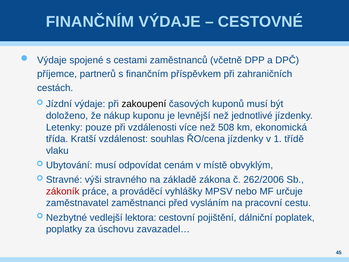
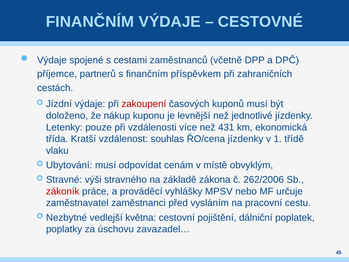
zakoupení colour: black -> red (144, 104)
508: 508 -> 431 (226, 127)
lektora: lektora -> května (141, 217)
